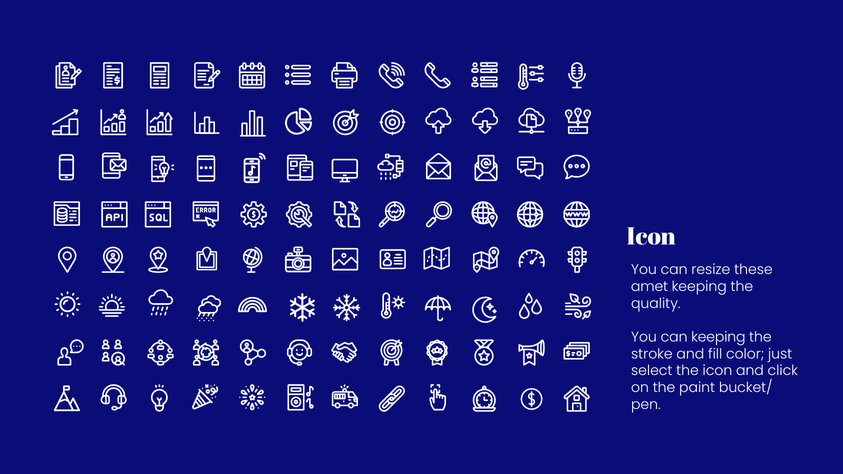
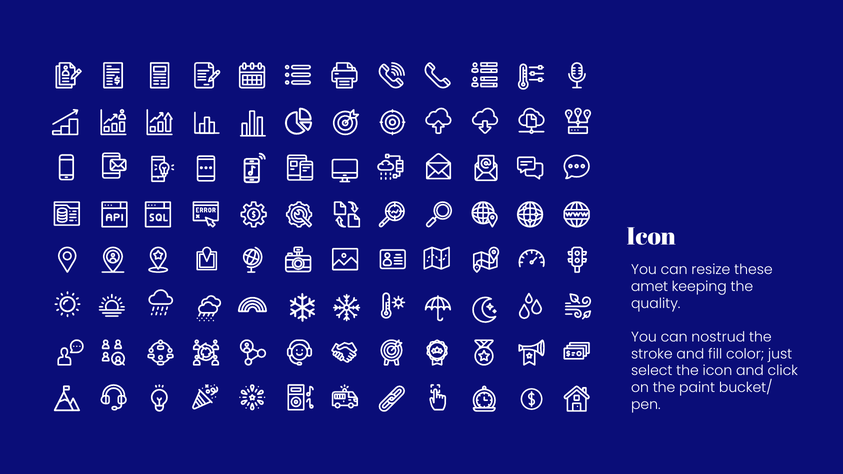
can keeping: keeping -> nostrud (718, 337)
